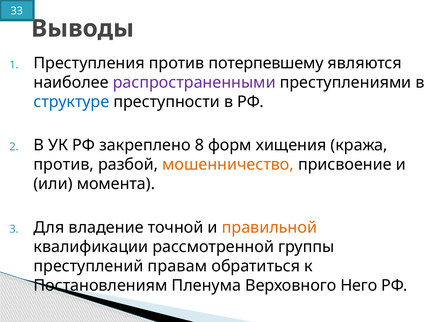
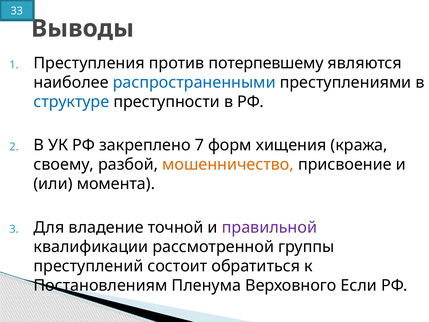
распространенными colour: purple -> blue (194, 82)
8: 8 -> 7 (199, 145)
против: против -> своему (64, 165)
правильной colour: orange -> purple (269, 227)
правам: правам -> состоит (177, 266)
Него: Него -> Если (359, 285)
